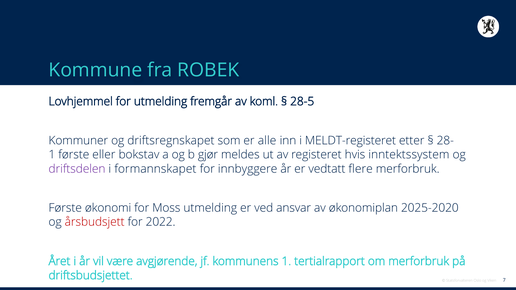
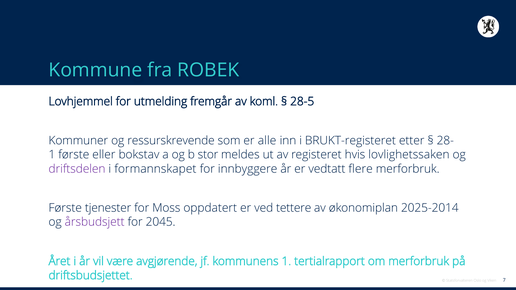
driftsregnskapet: driftsregnskapet -> ressurskrevende (171, 141)
MELDT-registeret: MELDT-registeret -> BRUKT-registeret (350, 141)
gjør: gjør -> stor (208, 155)
inntektssystem: inntektssystem -> lovlighetssaken (409, 155)
økonomi: økonomi -> tjenester (108, 208)
Moss utmelding: utmelding -> oppdatert (210, 208)
ansvar: ansvar -> tettere (294, 208)
2025-2020: 2025-2020 -> 2025-2014 (430, 208)
årsbudsjett colour: red -> purple (95, 222)
2022: 2022 -> 2045 (161, 222)
